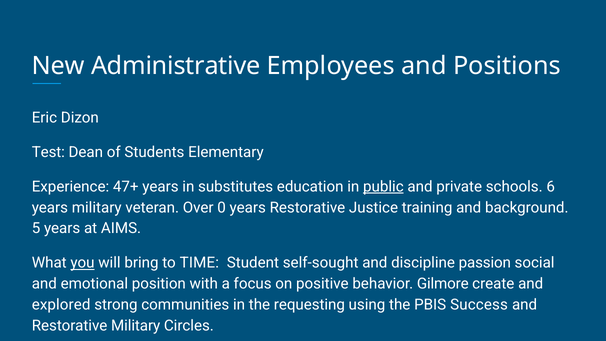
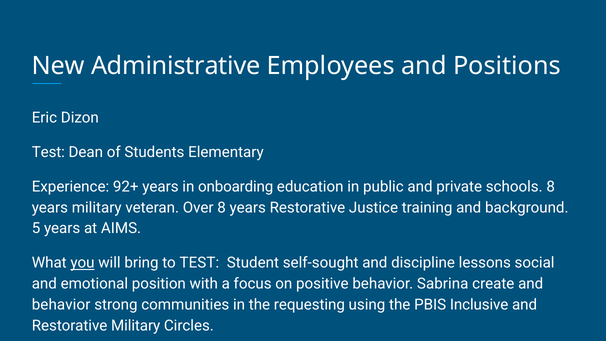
47+: 47+ -> 92+ (126, 187)
substitutes: substitutes -> onboarding (236, 187)
public underline: present -> none (383, 187)
schools 6: 6 -> 8 (551, 187)
Over 0: 0 -> 8 (222, 208)
to TIME: TIME -> TEST (199, 263)
passion: passion -> lessons (485, 263)
Gilmore: Gilmore -> Sabrina (443, 284)
explored: explored -> behavior (61, 305)
Success: Success -> Inclusive (479, 305)
